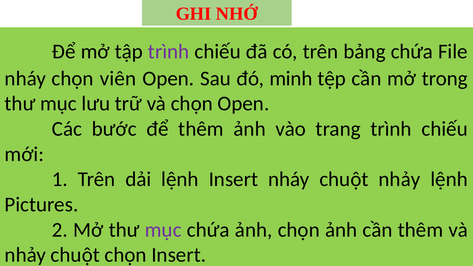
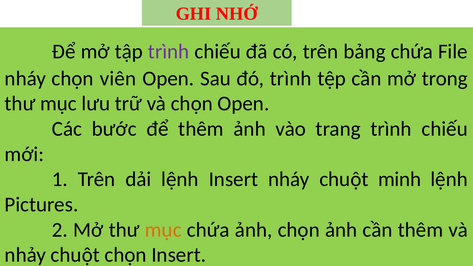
đó minh: minh -> trình (291, 78)
chuột nhảy: nhảy -> minh (400, 179)
mục colour: purple -> orange (163, 230)
